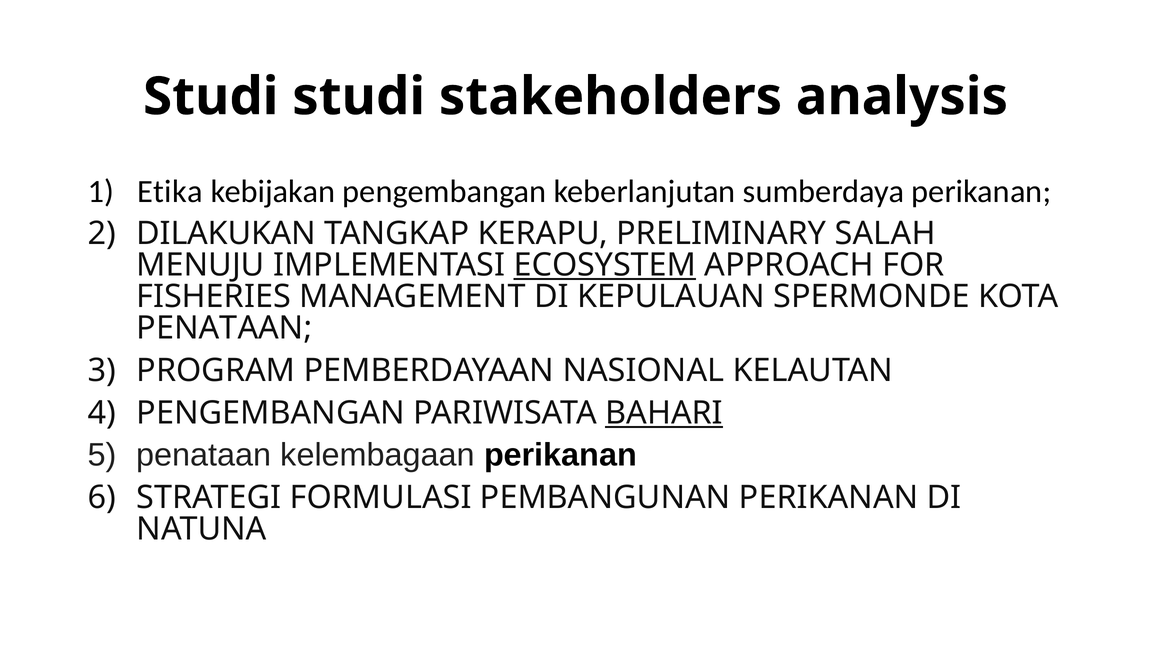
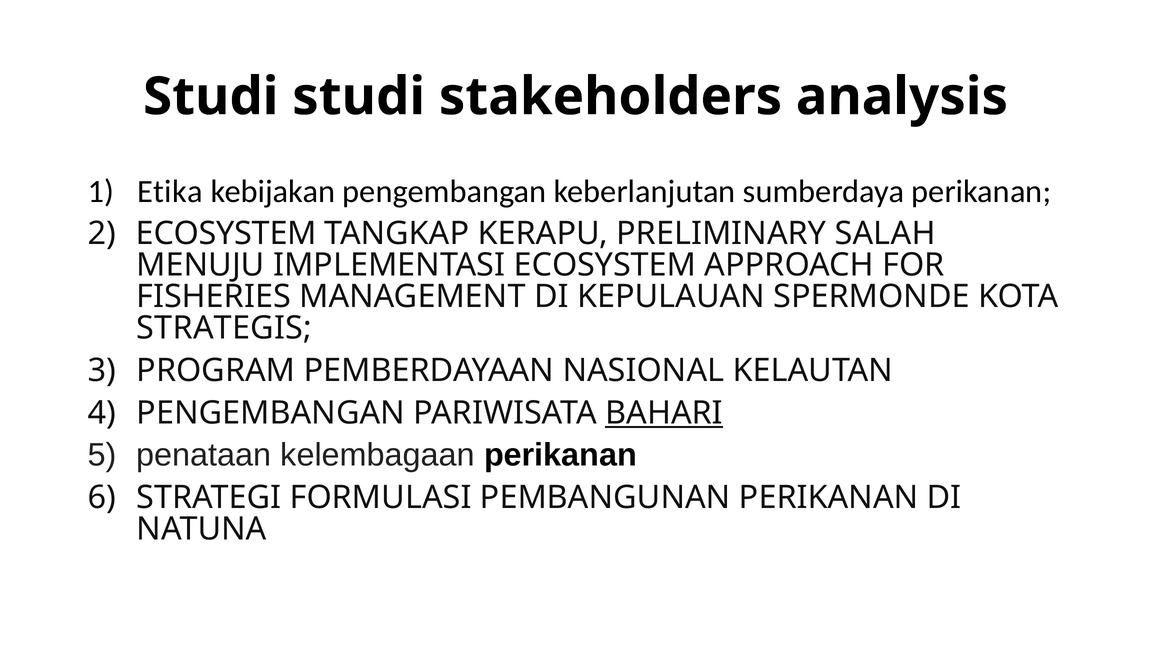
DILAKUKAN: DILAKUKAN -> ECOSYSTEM (226, 234)
ECOSYSTEM underline: present -> none (605, 265)
PENATAAN: PENATAAN -> STRATEGIS (224, 328)
